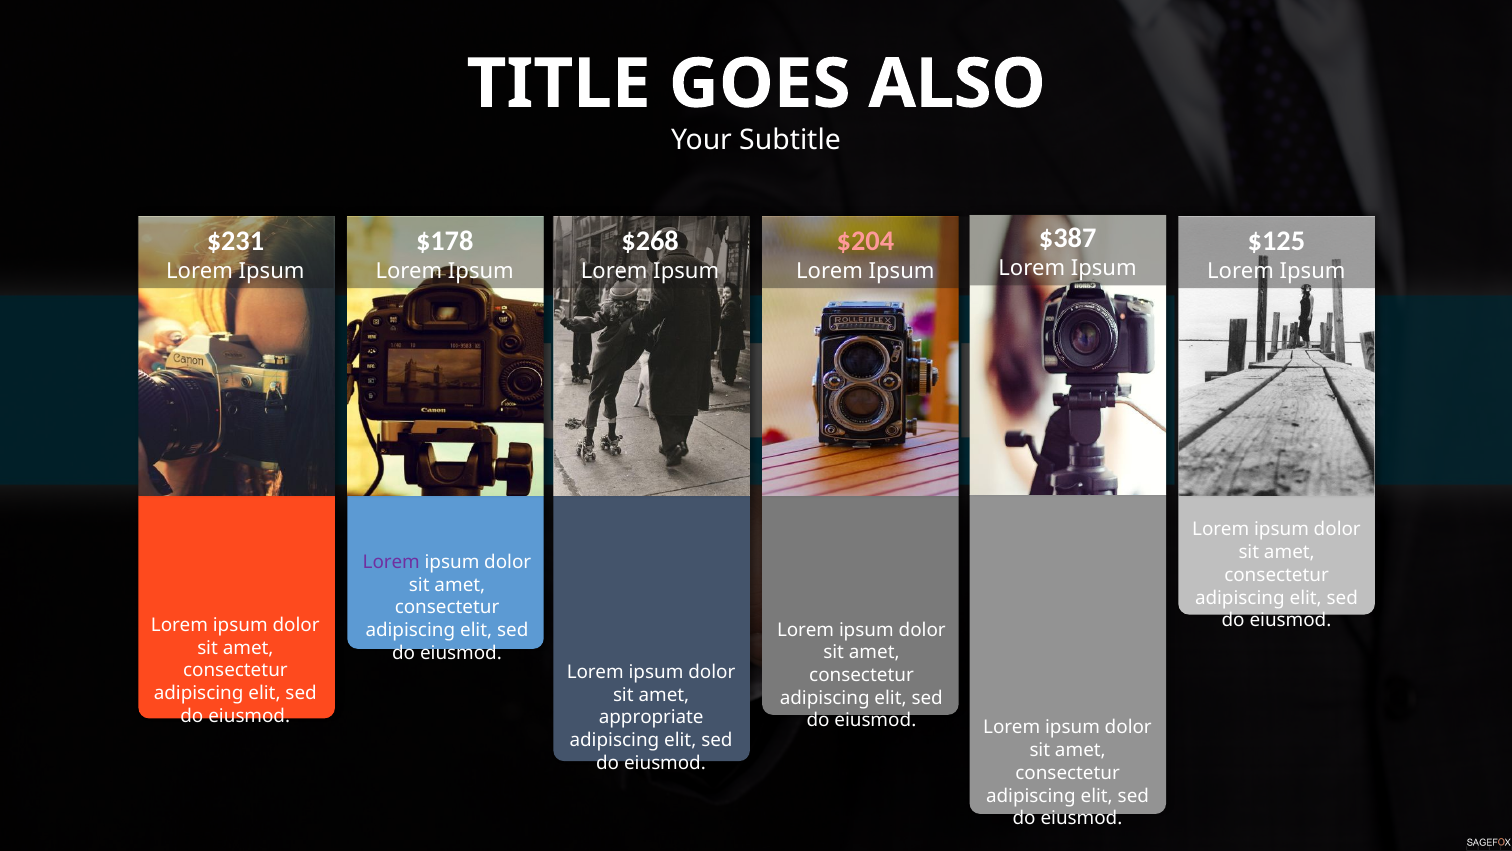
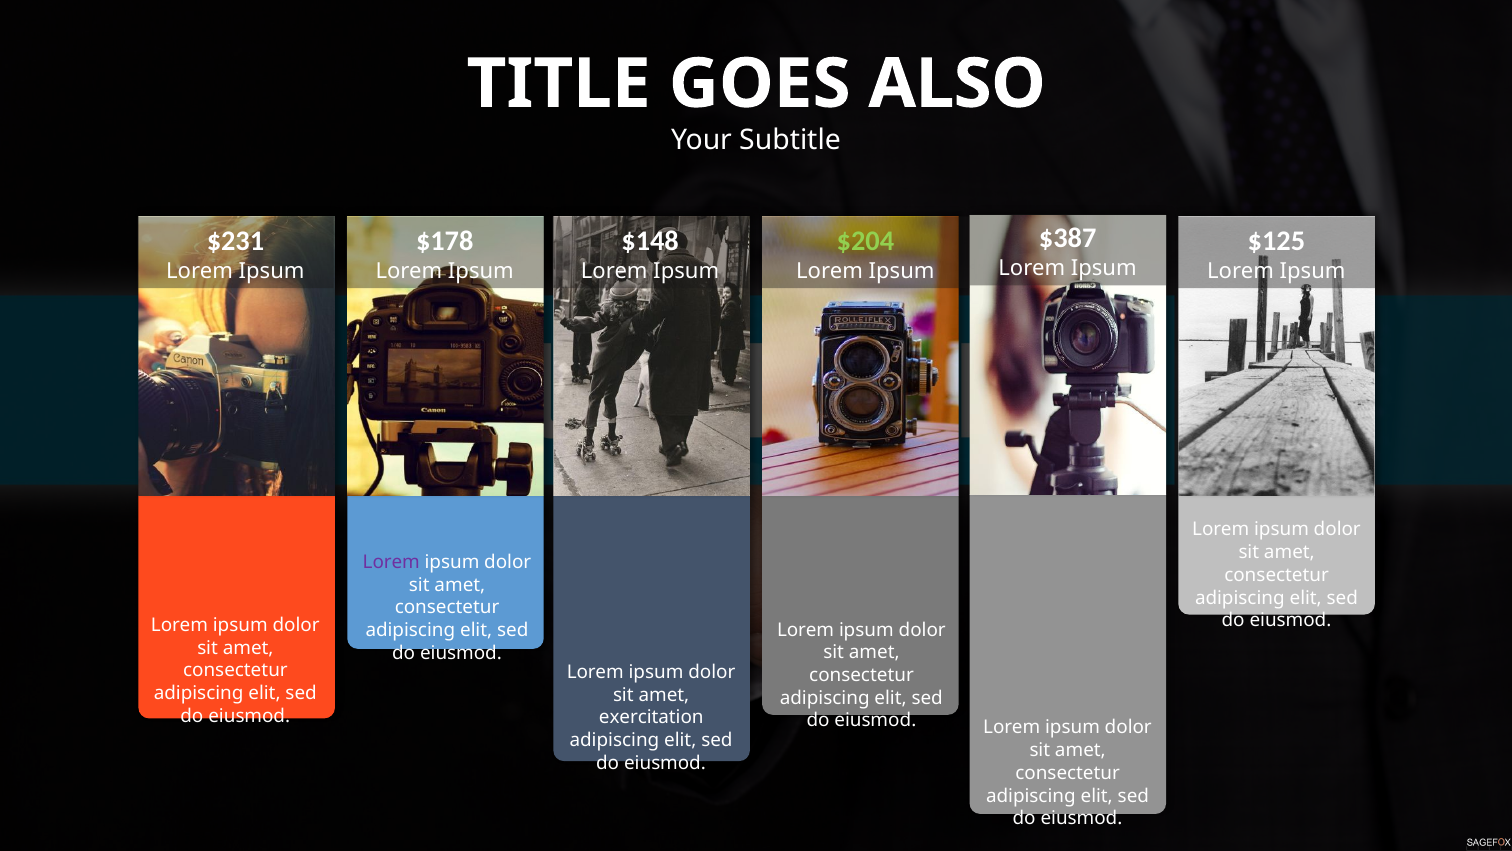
$268: $268 -> $148 (650, 241)
$204 colour: pink -> light green (865, 241)
appropriate: appropriate -> exercitation (651, 717)
